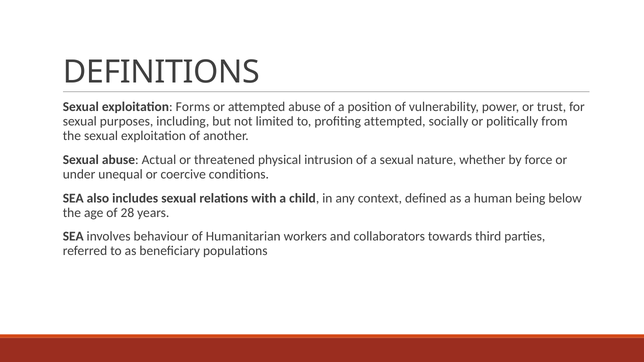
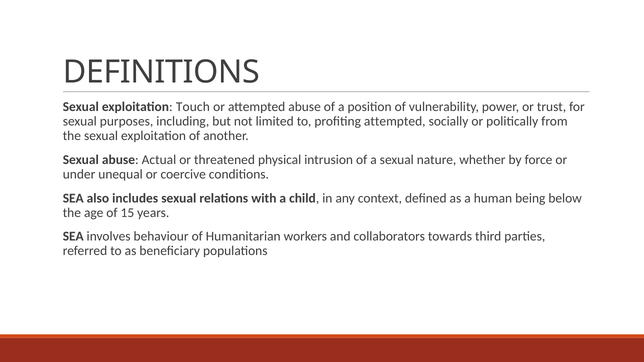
Forms: Forms -> Touch (193, 107)
28: 28 -> 15 (127, 213)
